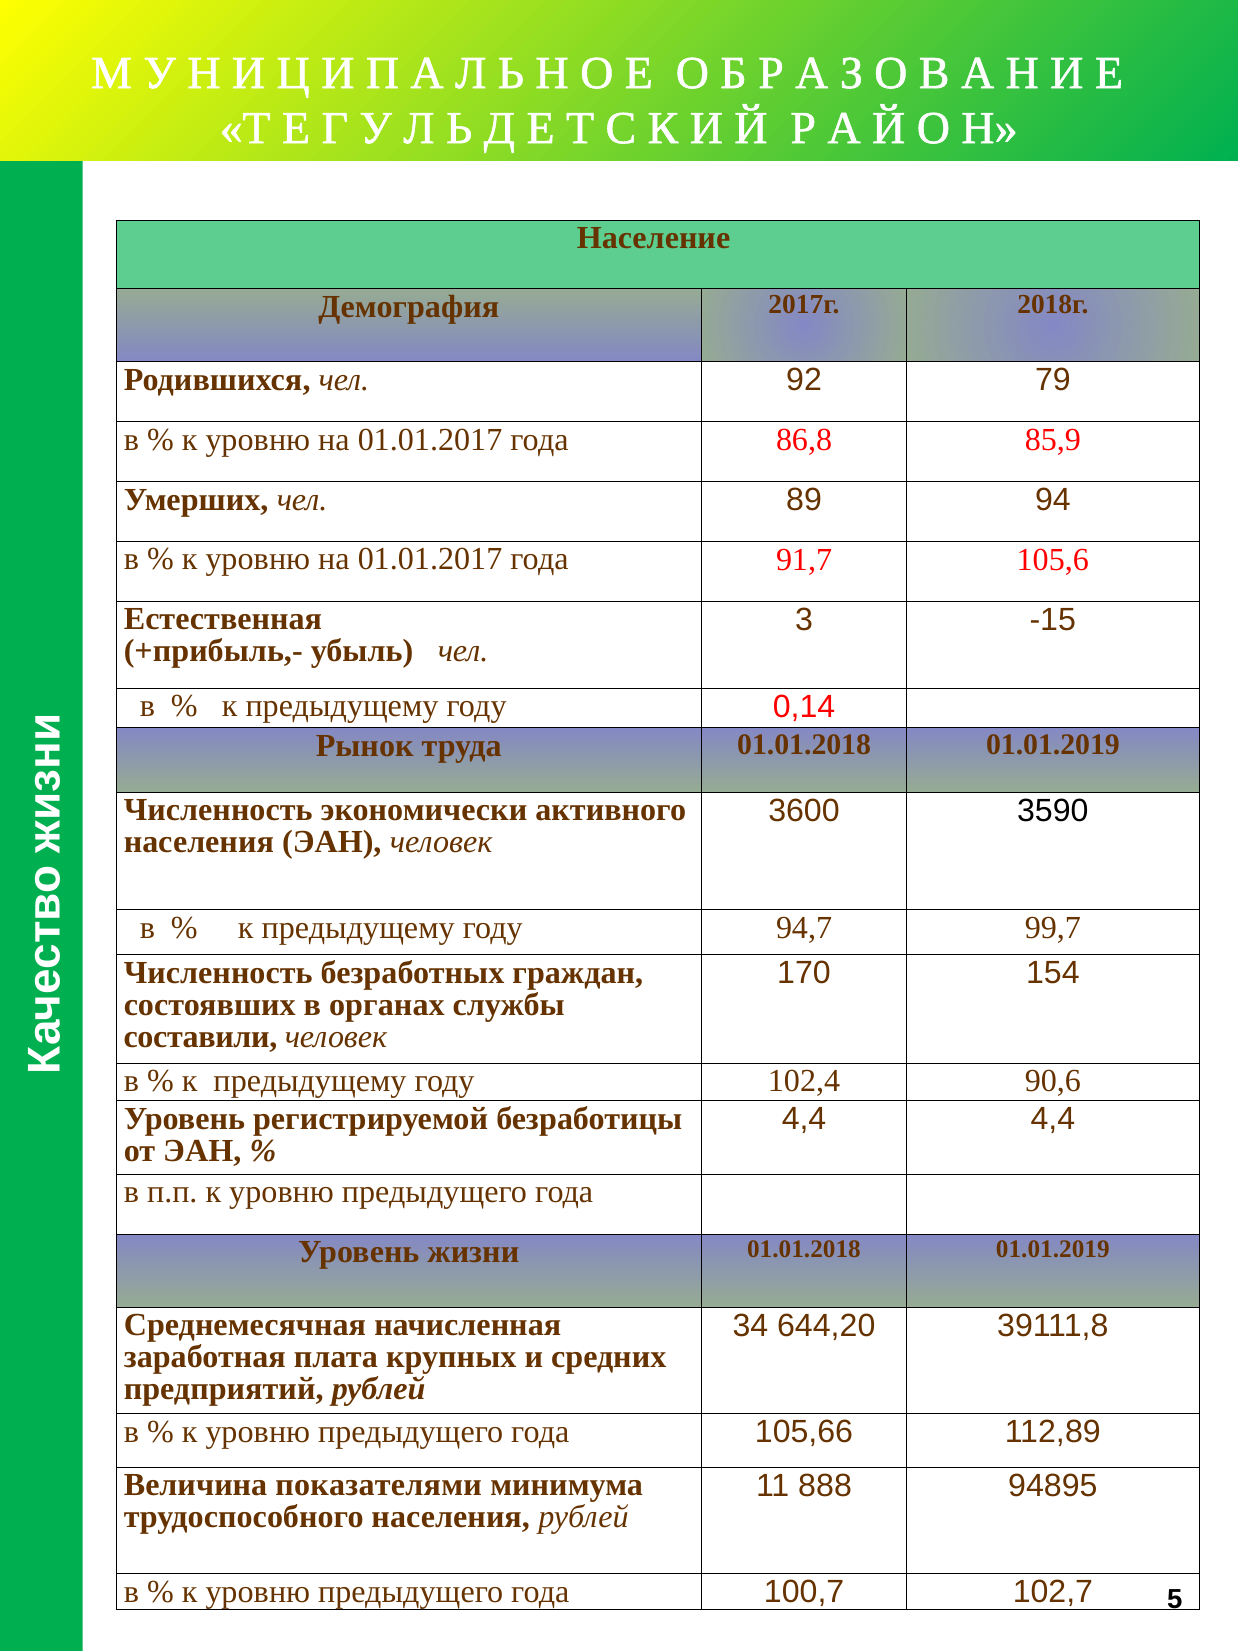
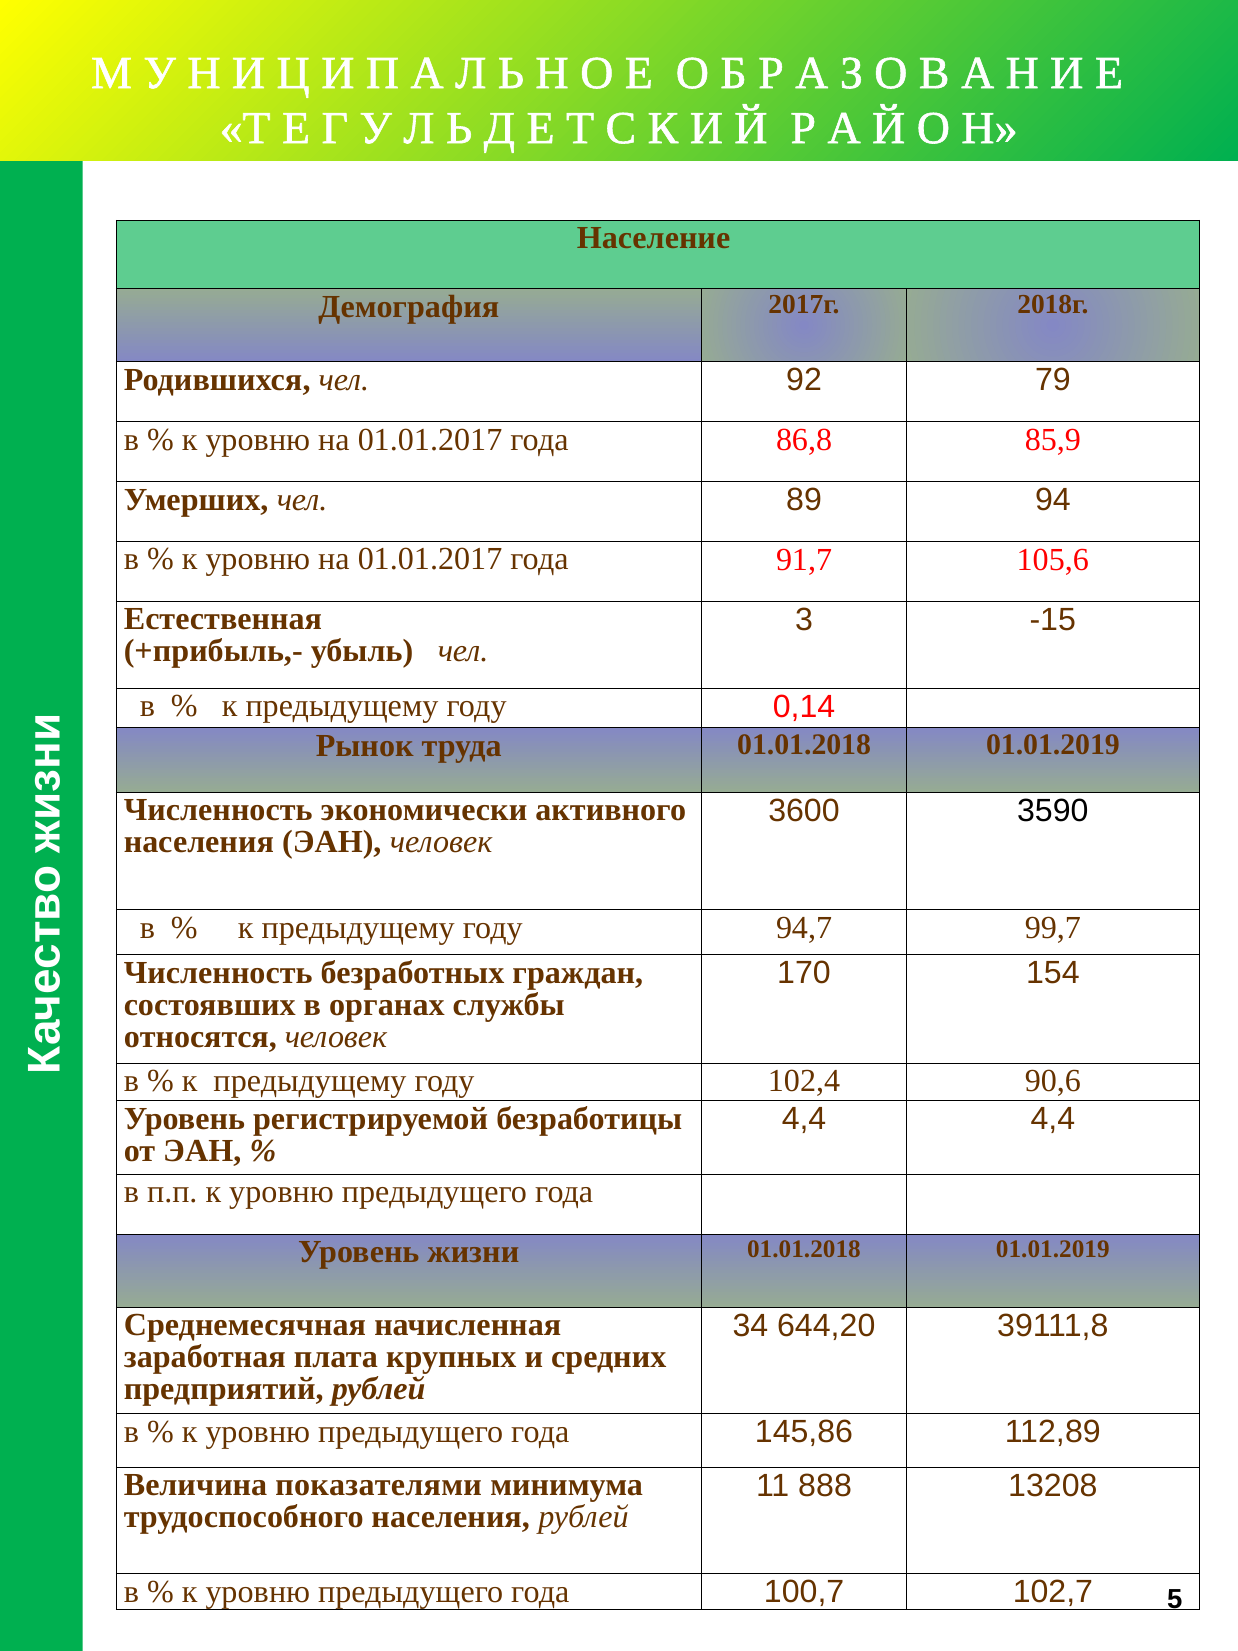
составили: составили -> относятся (200, 1036)
105,66: 105,66 -> 145,86 (804, 1432)
94895: 94895 -> 13208 (1053, 1485)
